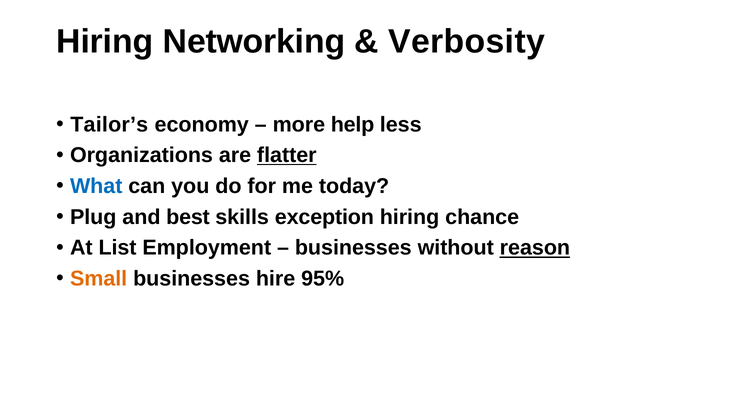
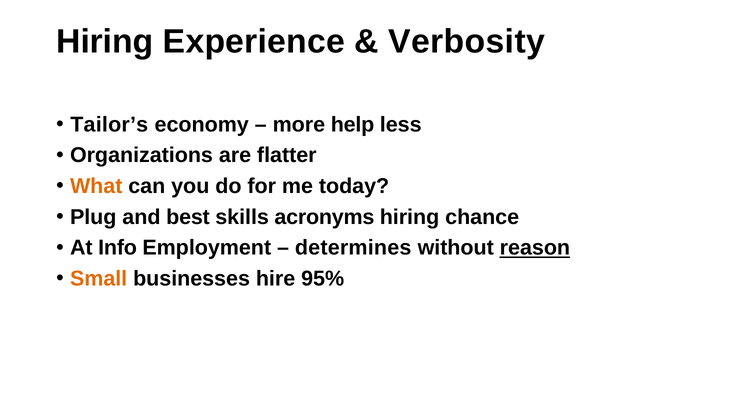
Networking: Networking -> Experience (254, 42)
flatter underline: present -> none (287, 156)
What colour: blue -> orange (96, 186)
exception: exception -> acronyms (324, 217)
List: List -> Info (118, 248)
businesses: businesses -> determines (353, 248)
